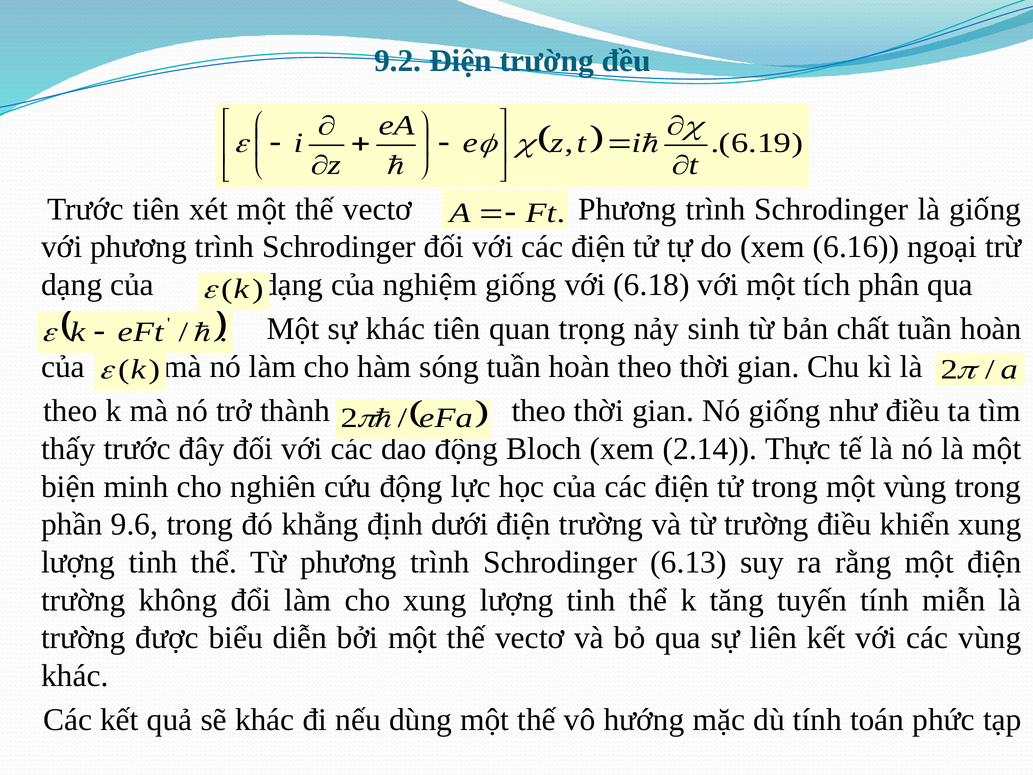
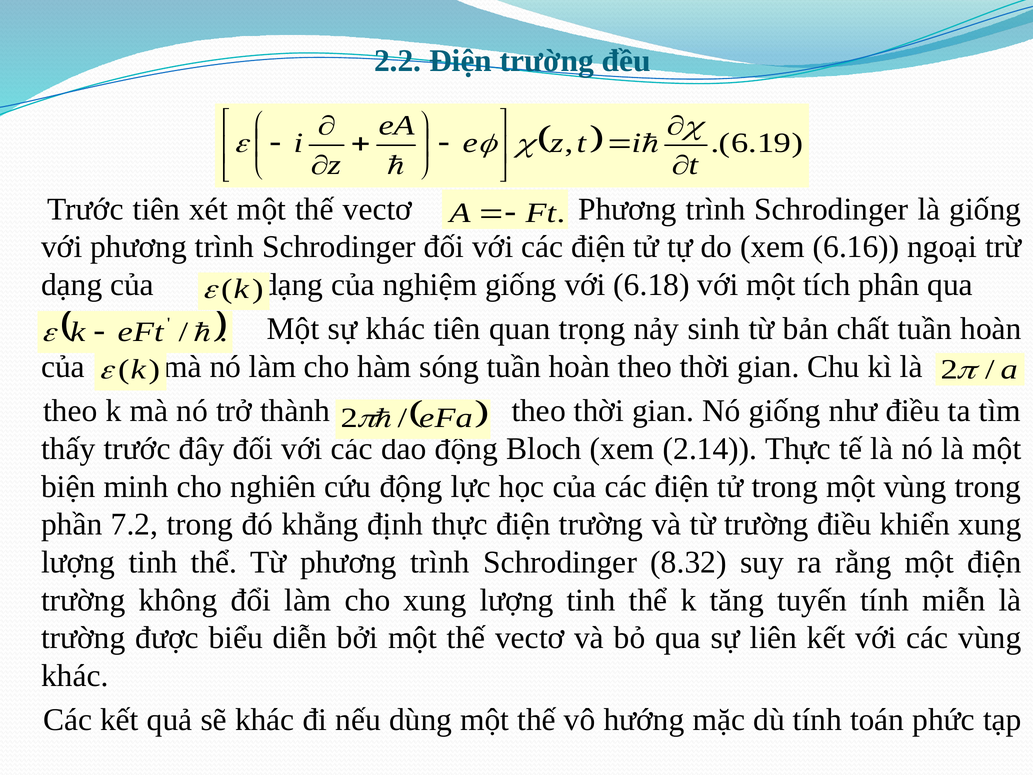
9.2: 9.2 -> 2.2 (398, 61)
9.6: 9.6 -> 7.2 (134, 524)
định dưới: dưới -> thực (460, 524)
6.13: 6.13 -> 8.32 (689, 562)
